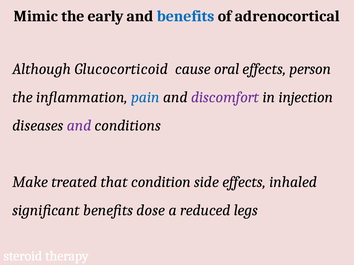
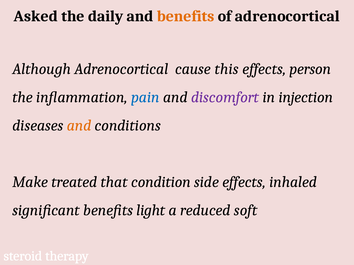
Mimic: Mimic -> Asked (36, 16)
early: early -> daily (106, 16)
benefits colour: blue -> orange (186, 16)
Although Glucocorticoid: Glucocorticoid -> Adrenocortical (121, 69)
oral: oral -> this (227, 69)
and colour: purple -> orange (79, 126)
dose: dose -> light (151, 211)
legs: legs -> soft (246, 211)
